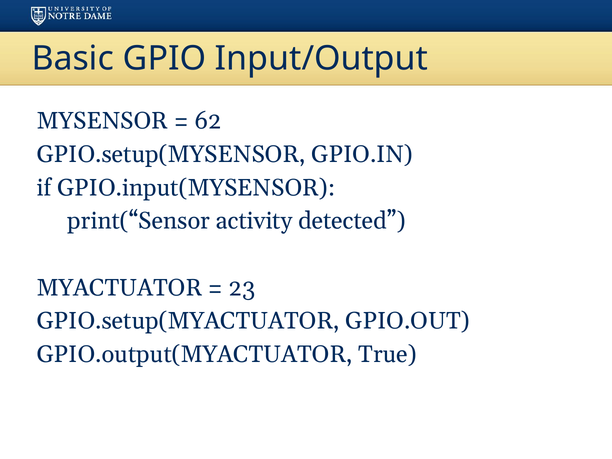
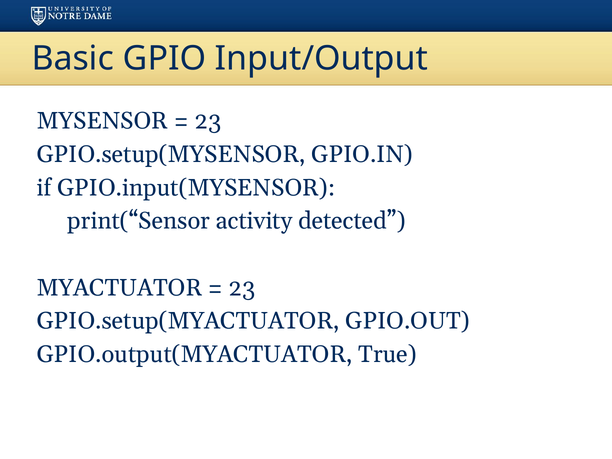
62: 62 -> 23 (208, 121)
